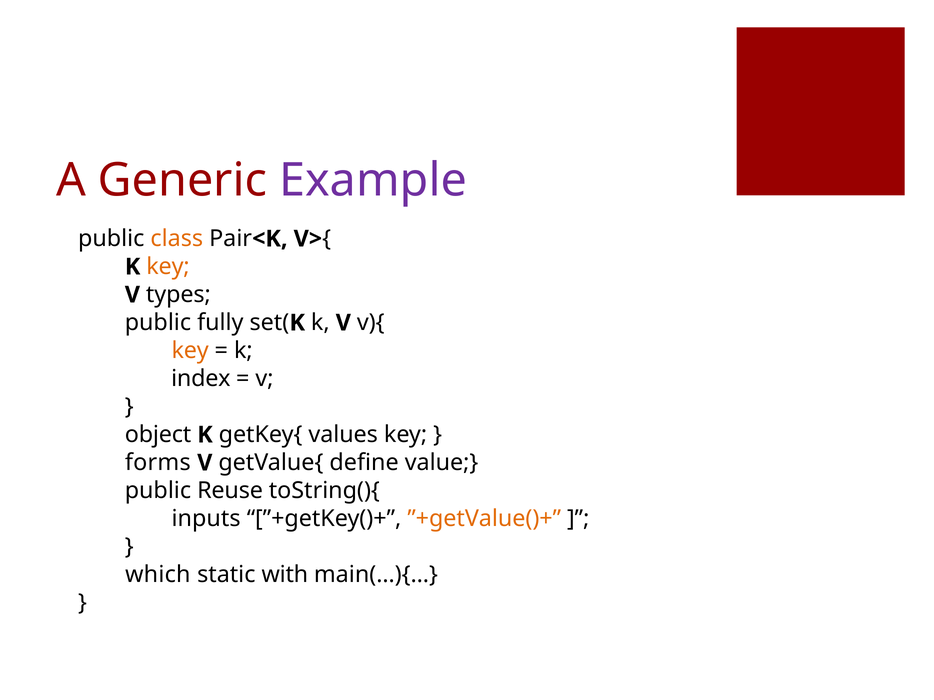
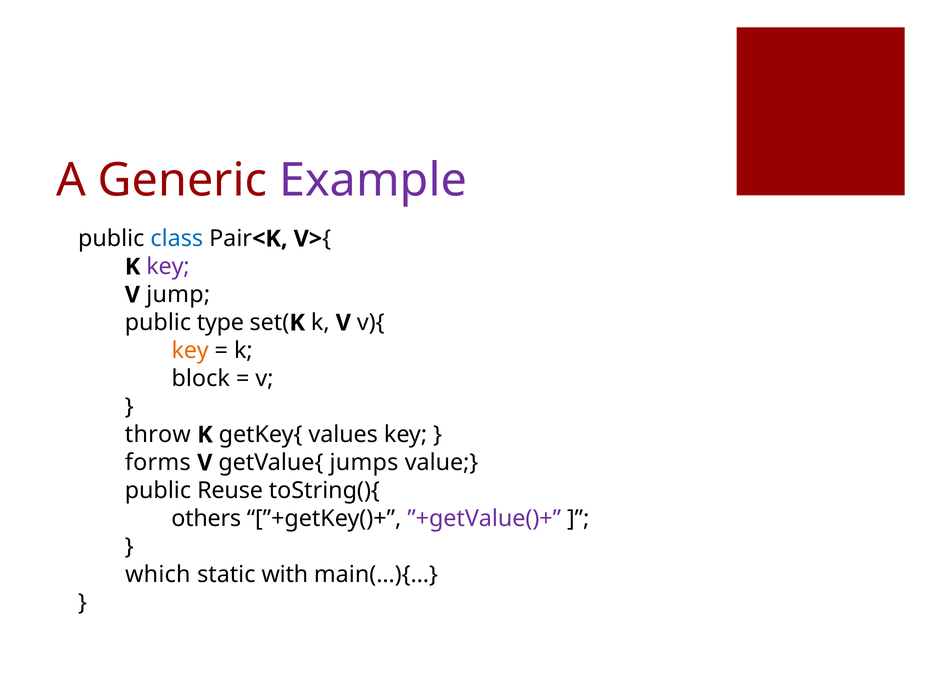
class colour: orange -> blue (177, 239)
key colour: orange -> purple (168, 267)
types: types -> jump (178, 295)
fully: fully -> type (220, 323)
index: index -> block (201, 379)
object: object -> throw (158, 435)
define: define -> jumps (364, 463)
inputs: inputs -> others (206, 519)
”+getValue()+ colour: orange -> purple (484, 519)
